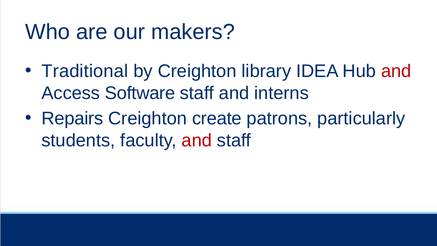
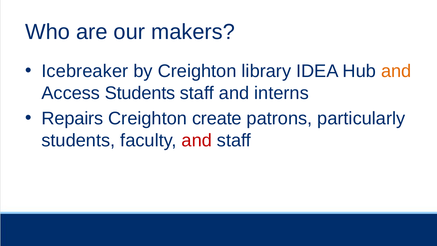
Traditional: Traditional -> Icebreaker (85, 71)
and colour: red -> orange (396, 71)
Access Software: Software -> Students (140, 93)
